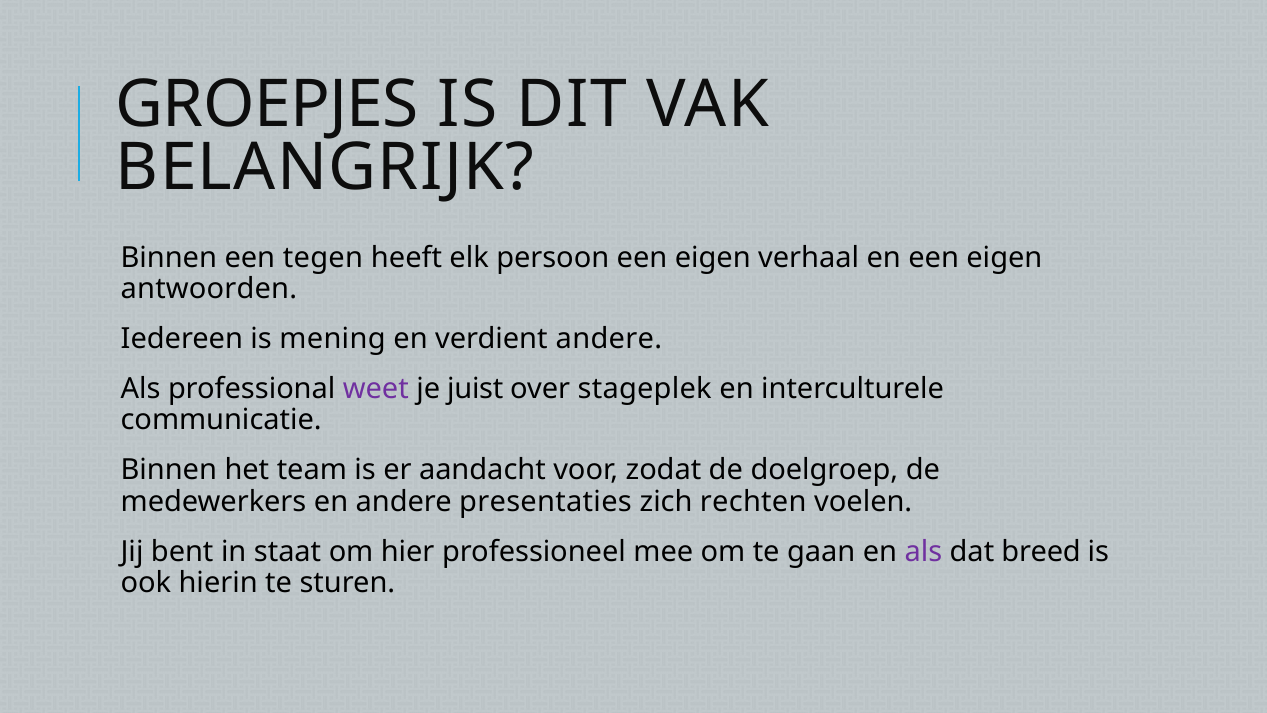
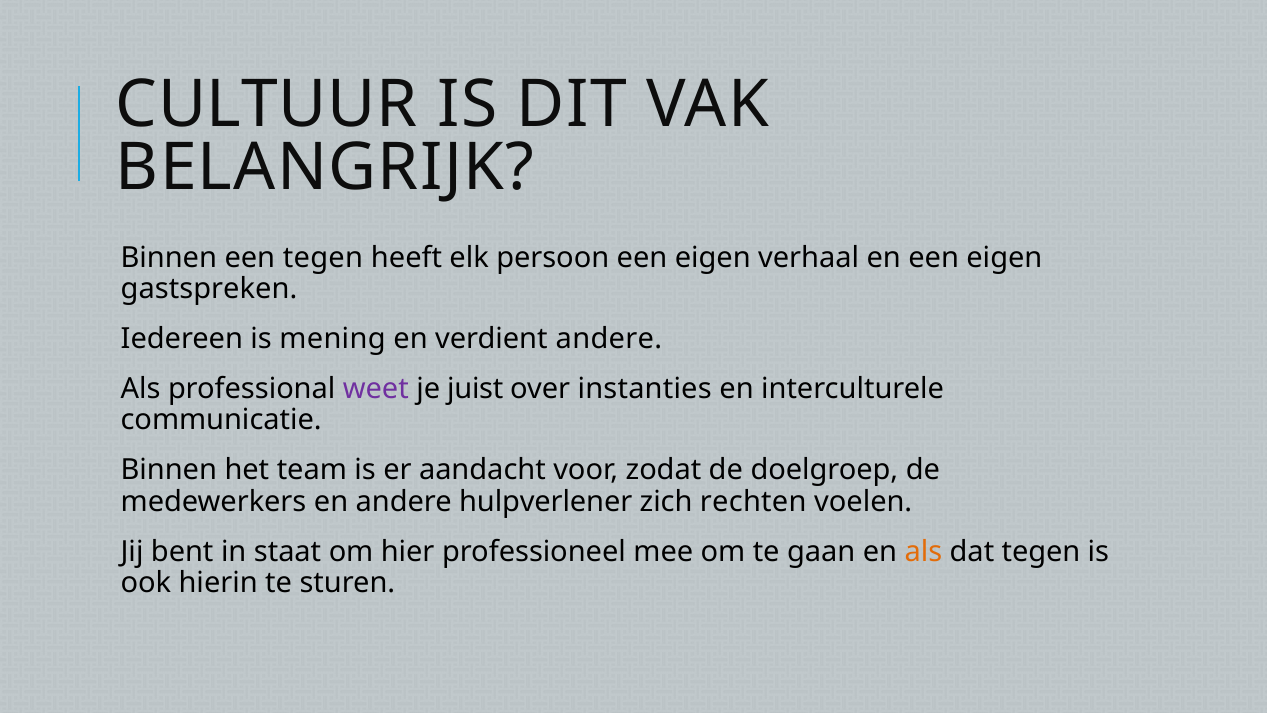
GROEPJES: GROEPJES -> CULTUUR (267, 104)
antwoorden: antwoorden -> gastspreken (209, 289)
stageplek: stageplek -> instanties (645, 389)
presentaties: presentaties -> hulpverlener (546, 501)
als colour: purple -> orange (923, 551)
dat breed: breed -> tegen (1041, 551)
